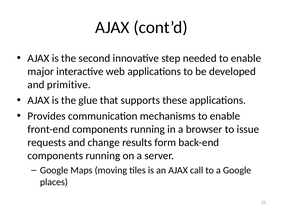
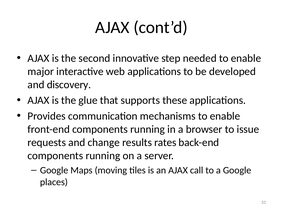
primitive: primitive -> discovery (69, 85)
form: form -> rates (165, 143)
